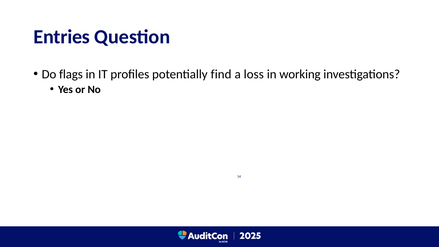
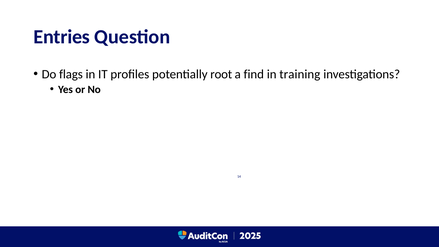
find: find -> root (221, 74)
loss: loss -> find (254, 74)
working: working -> training (300, 74)
